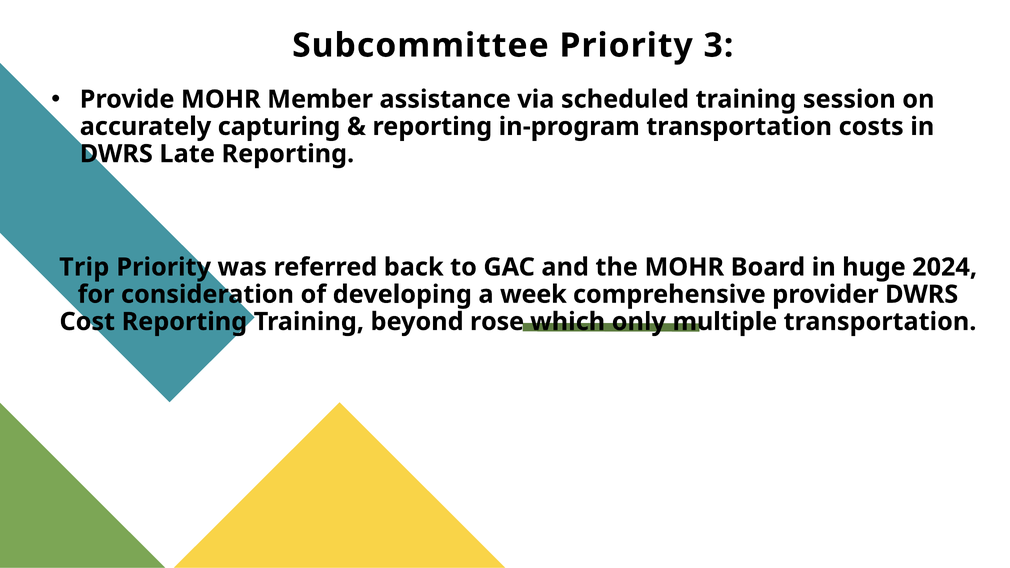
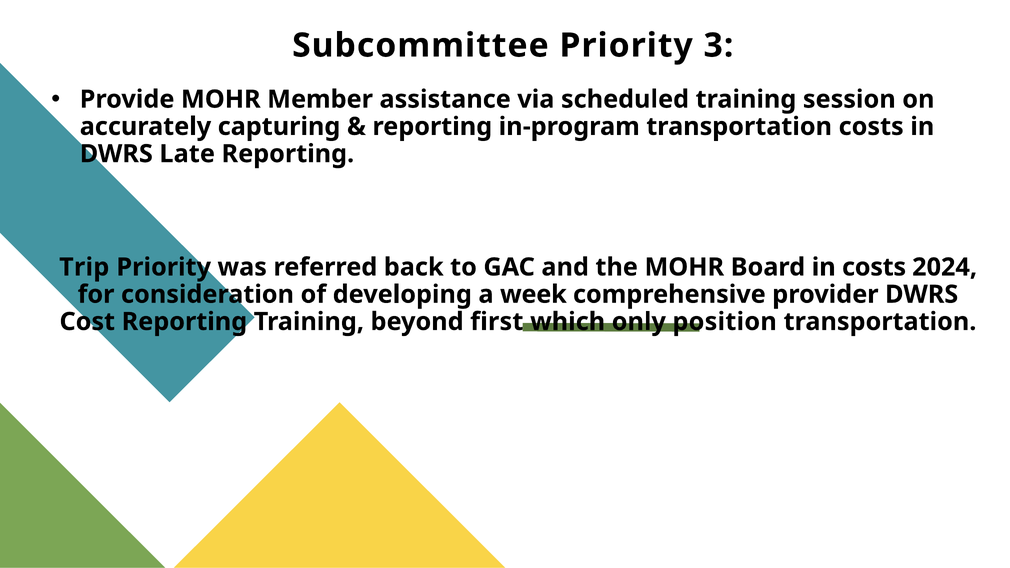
in huge: huge -> costs (874, 267)
rose: rose -> first (497, 322)
multiple: multiple -> position (725, 322)
